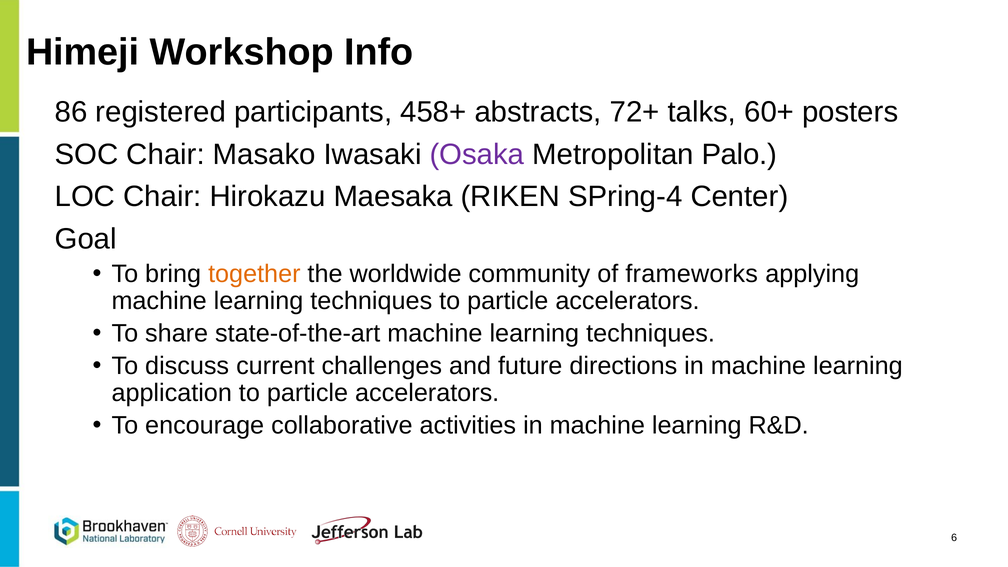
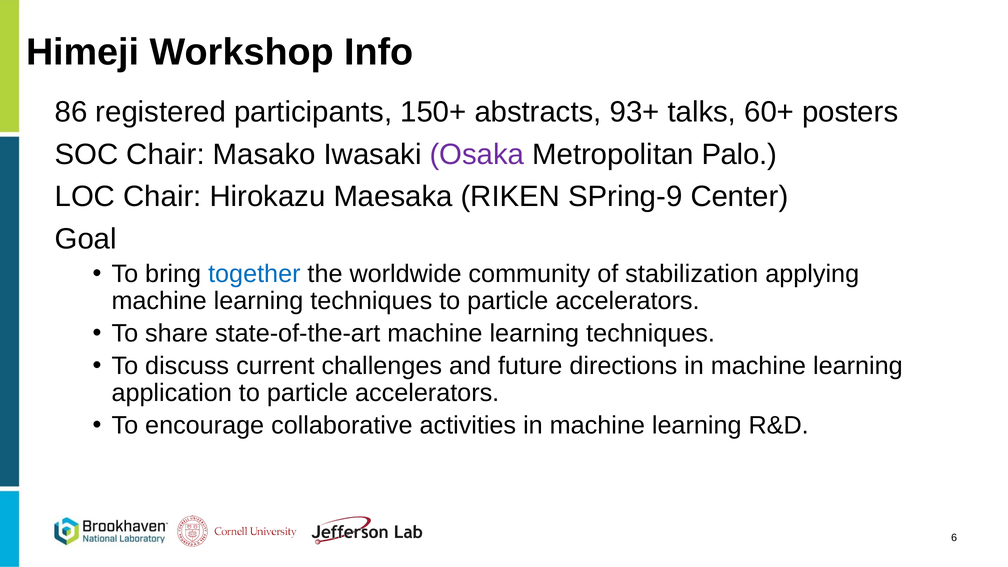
458+: 458+ -> 150+ (433, 112)
72+: 72+ -> 93+ (635, 112)
SPring-4: SPring-4 -> SPring-9 (625, 197)
together colour: orange -> blue (254, 274)
frameworks: frameworks -> stabilization (692, 274)
